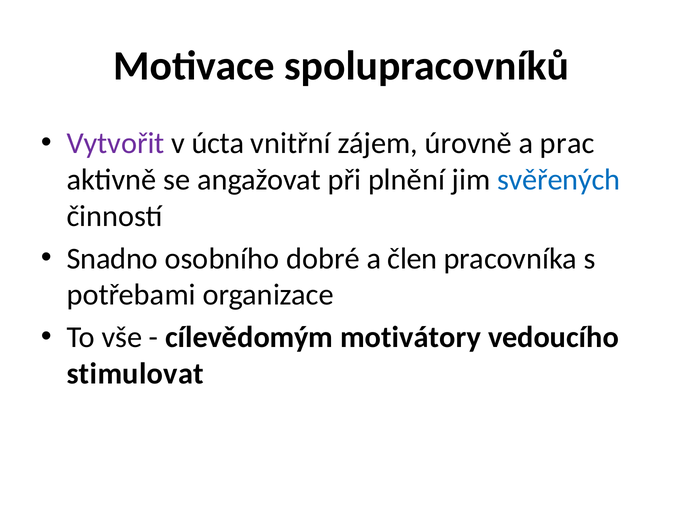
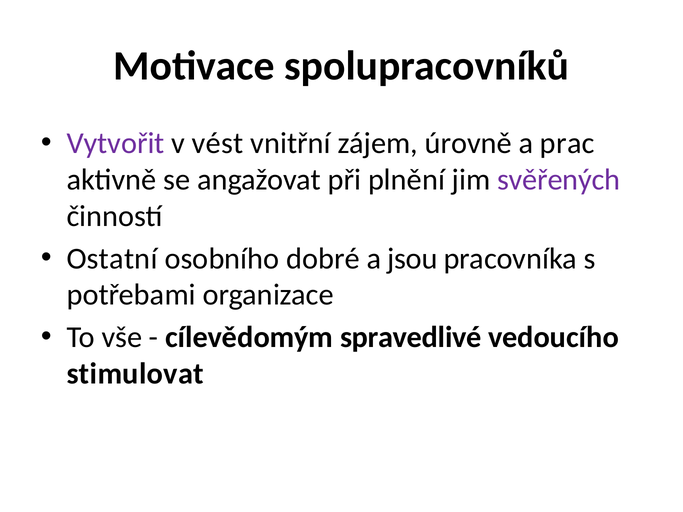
úcta: úcta -> vést (218, 143)
svěřených colour: blue -> purple (559, 180)
Snadno: Snadno -> Ostatní (112, 259)
člen: člen -> jsou (412, 259)
motivátory: motivátory -> spravedlivé (411, 338)
